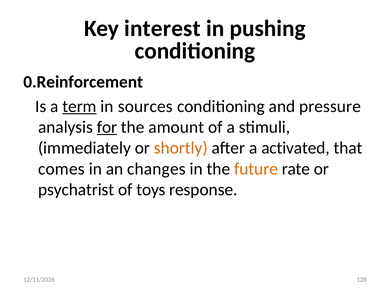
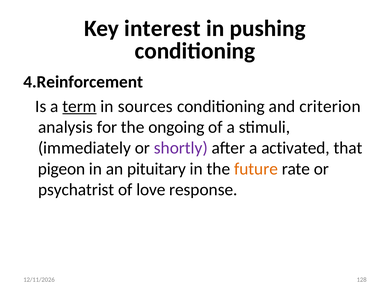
0.Reinforcement: 0.Reinforcement -> 4.Reinforcement (83, 82)
pressure: pressure -> criterion (330, 106)
for underline: present -> none (107, 127)
amount: amount -> ongoing (176, 127)
shortly colour: orange -> purple (181, 148)
comes: comes -> pigeon (62, 169)
changes: changes -> pituitary (157, 169)
toys: toys -> love (151, 189)
